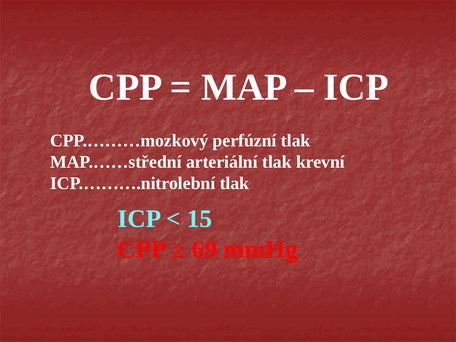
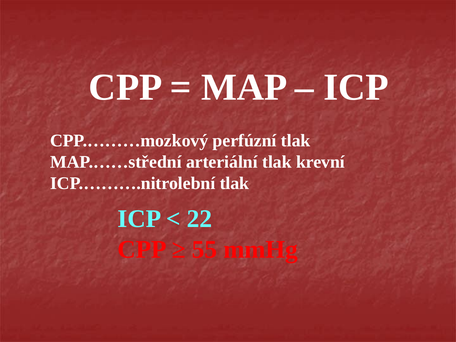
15: 15 -> 22 (199, 219)
69: 69 -> 55 (205, 249)
